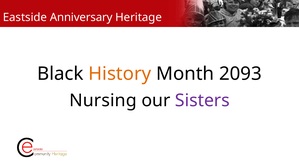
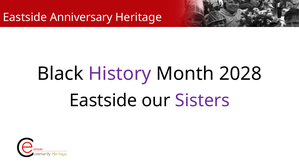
History colour: orange -> purple (120, 74)
2093: 2093 -> 2028 (240, 74)
Nursing: Nursing -> Eastside (103, 101)
